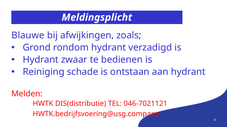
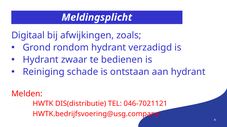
Blauwe: Blauwe -> Digitaal (28, 36)
